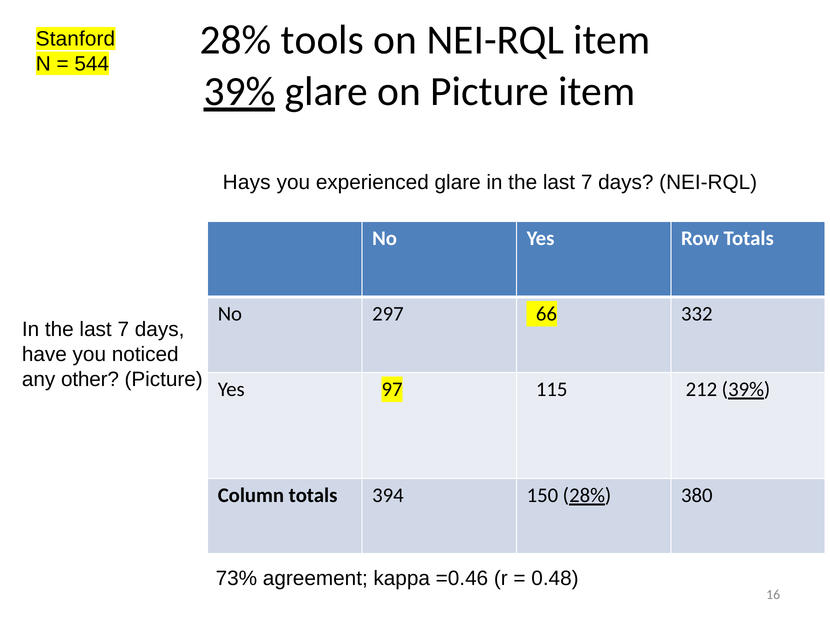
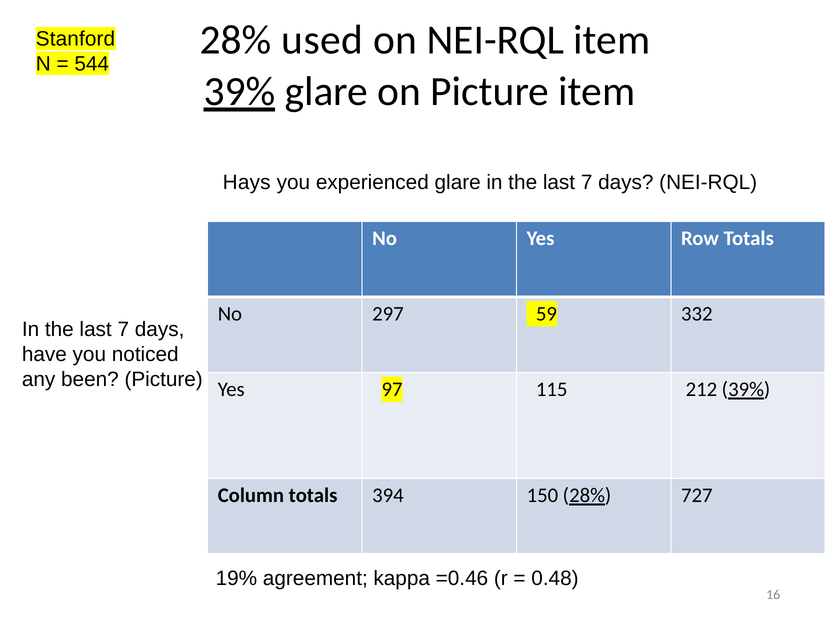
tools: tools -> used (322, 40)
66: 66 -> 59 (546, 314)
other: other -> been (90, 379)
380: 380 -> 727 (697, 495)
73%: 73% -> 19% (236, 578)
